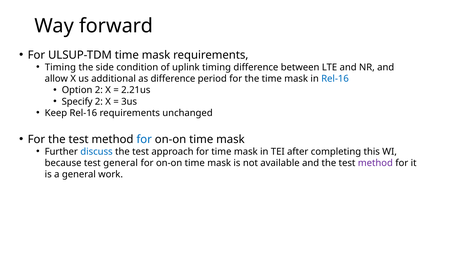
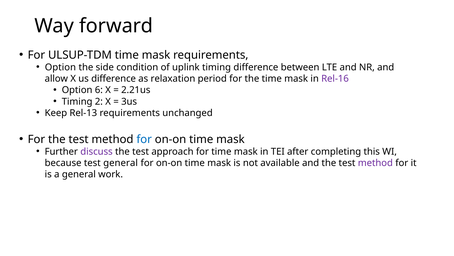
Timing: Timing -> Option (60, 67)
us additional: additional -> difference (114, 79)
as difference: difference -> relaxation (173, 79)
Rel-16 colour: blue -> purple (335, 79)
Option 2: 2 -> 6 (99, 90)
Specify: Specify -> Timing (77, 101)
Keep Rel-16: Rel-16 -> Rel-13 (83, 113)
discuss colour: blue -> purple (97, 151)
